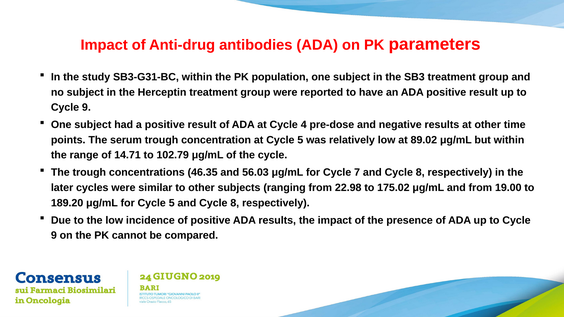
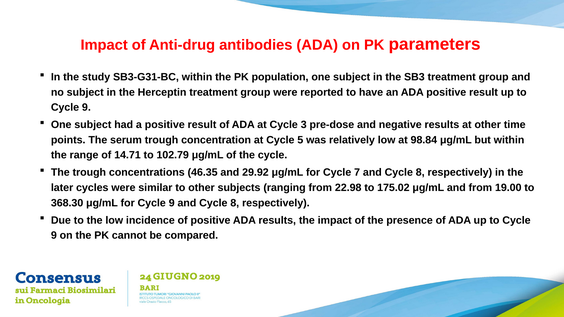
4: 4 -> 3 (304, 125)
89.02: 89.02 -> 98.84 (424, 140)
56.03: 56.03 -> 29.92 (255, 173)
189.20: 189.20 -> 368.30 (67, 203)
for Cycle 5: 5 -> 9 (172, 203)
